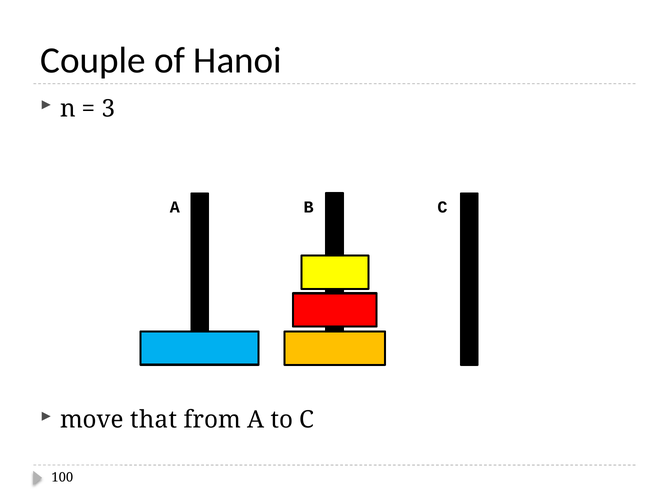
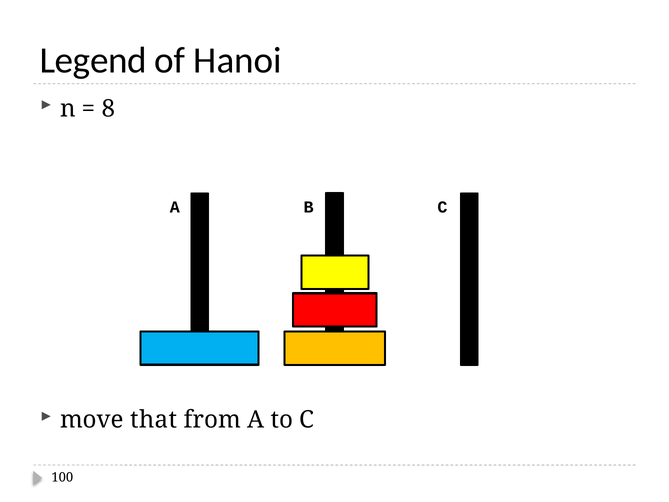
Couple: Couple -> Legend (93, 61)
3: 3 -> 8 (108, 109)
